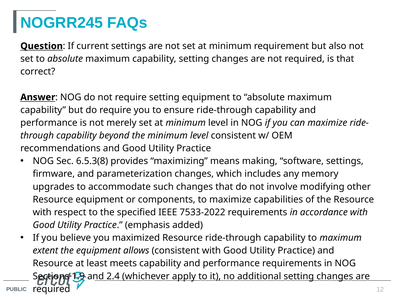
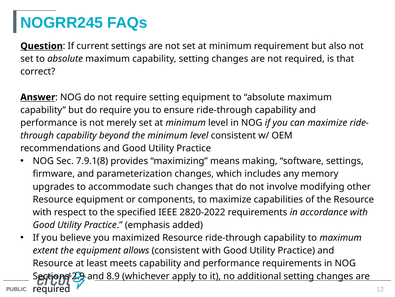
6.5.3(8: 6.5.3(8 -> 7.9.1(8 (92, 161)
7533-2022: 7533-2022 -> 2820-2022 (202, 212)
1.9: 1.9 -> 2.9 (78, 275)
2.4: 2.4 -> 8.9 (113, 275)
